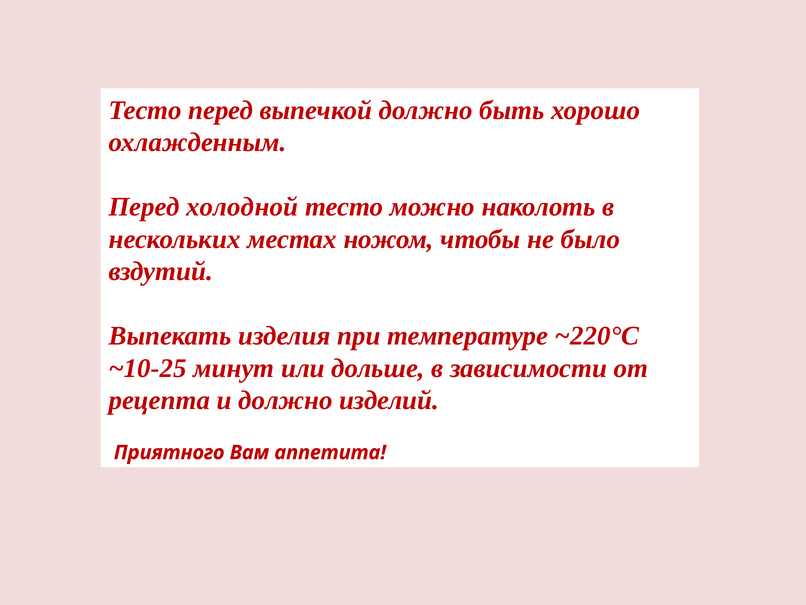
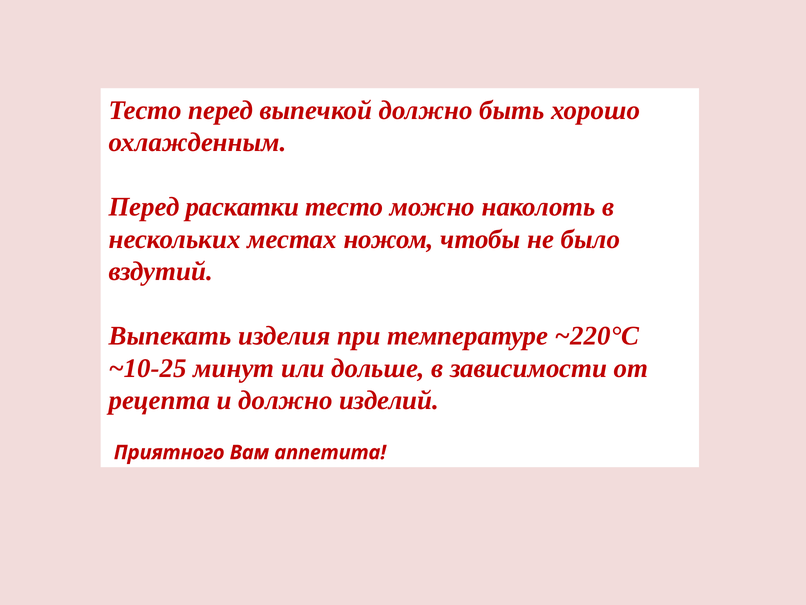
холодной: холодной -> раскатки (242, 207)
